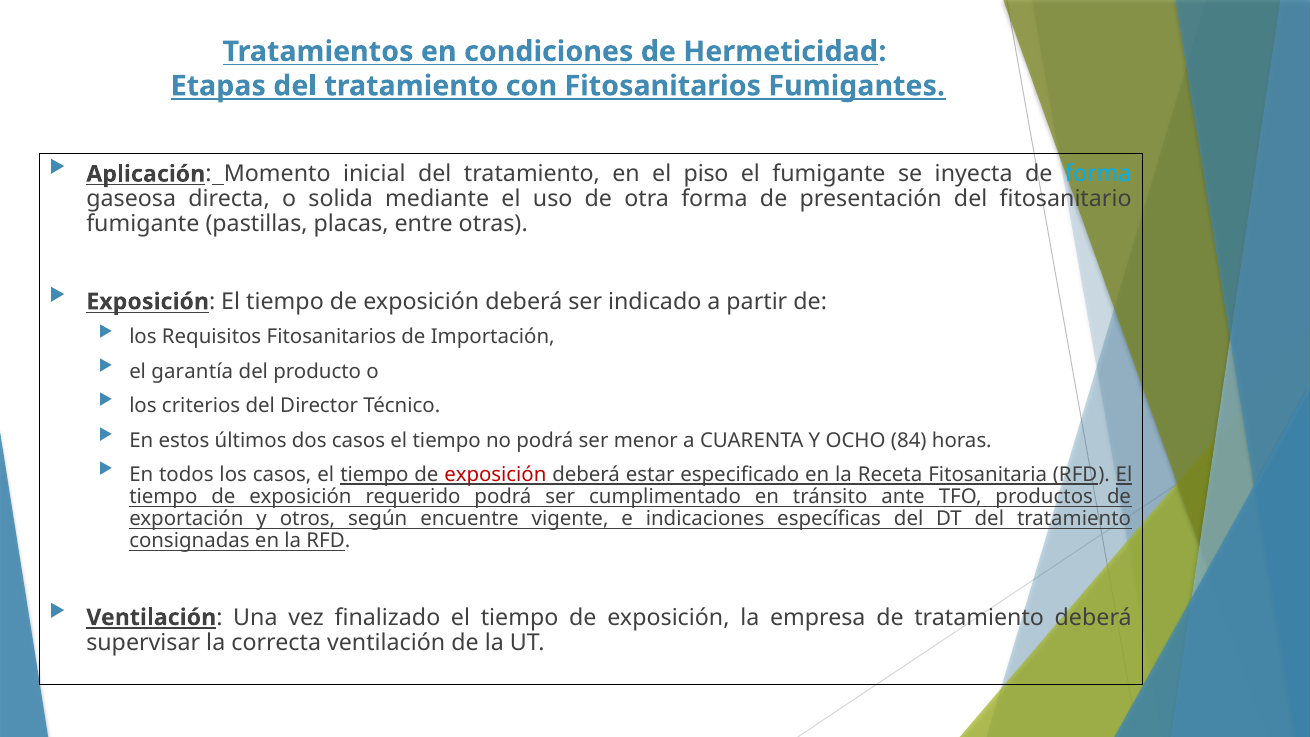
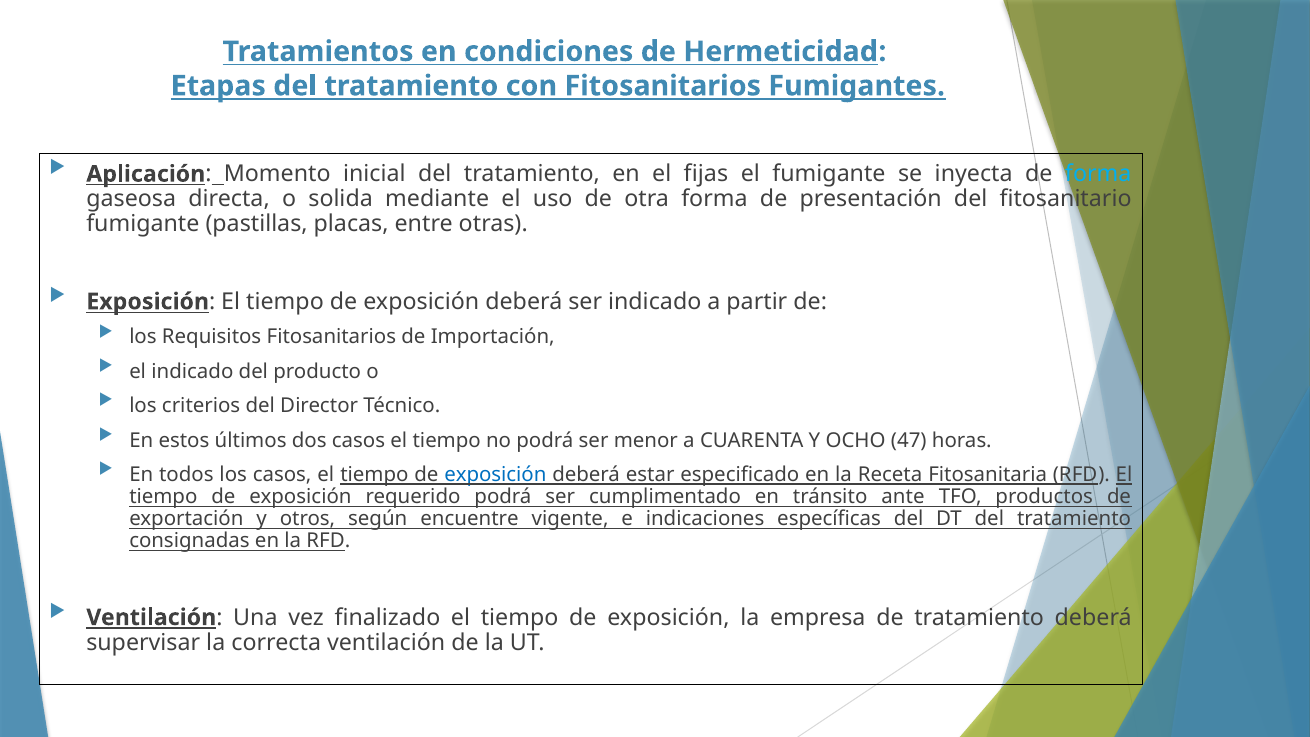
piso: piso -> fijas (706, 174)
el garantía: garantía -> indicado (192, 371)
84: 84 -> 47 (909, 440)
exposición colour: red -> blue (495, 475)
